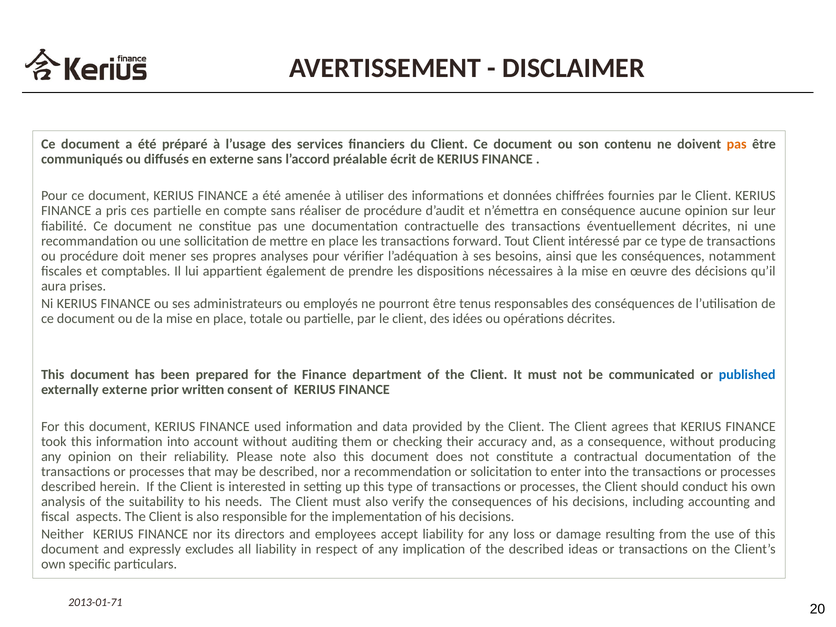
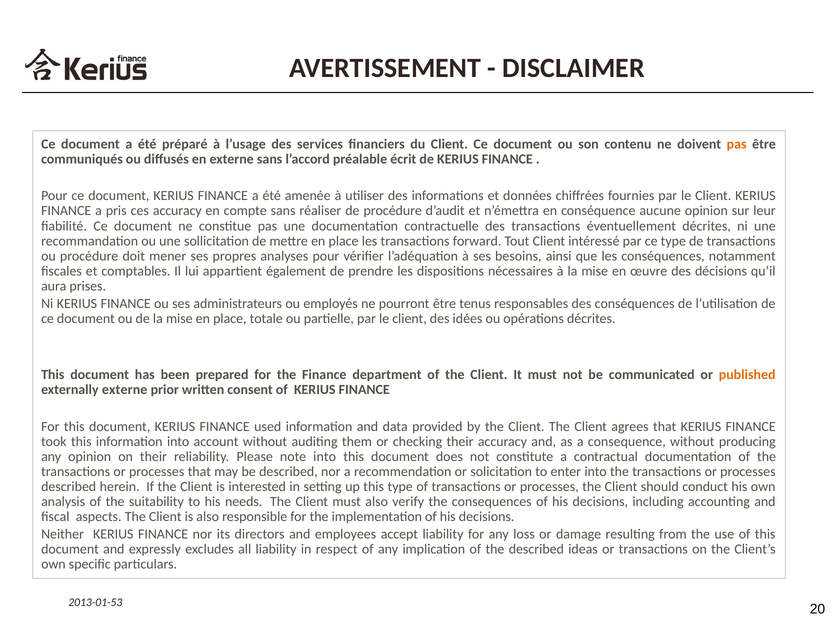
ces partielle: partielle -> accuracy (177, 211)
published colour: blue -> orange (747, 375)
note also: also -> into (325, 457)
2013-01-71: 2013-01-71 -> 2013-01-53 (95, 602)
